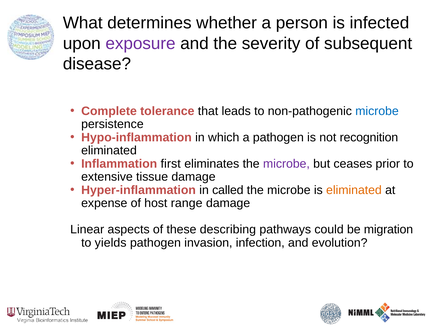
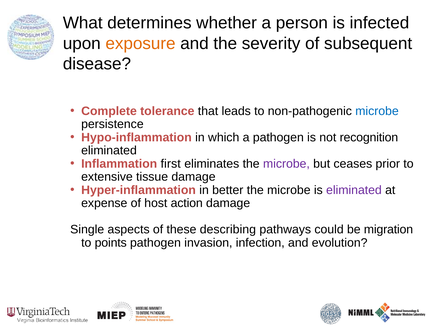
exposure colour: purple -> orange (140, 44)
called: called -> better (228, 190)
eliminated colour: orange -> purple (354, 190)
range: range -> action (187, 203)
Linear: Linear -> Single (87, 230)
yields: yields -> points (111, 243)
